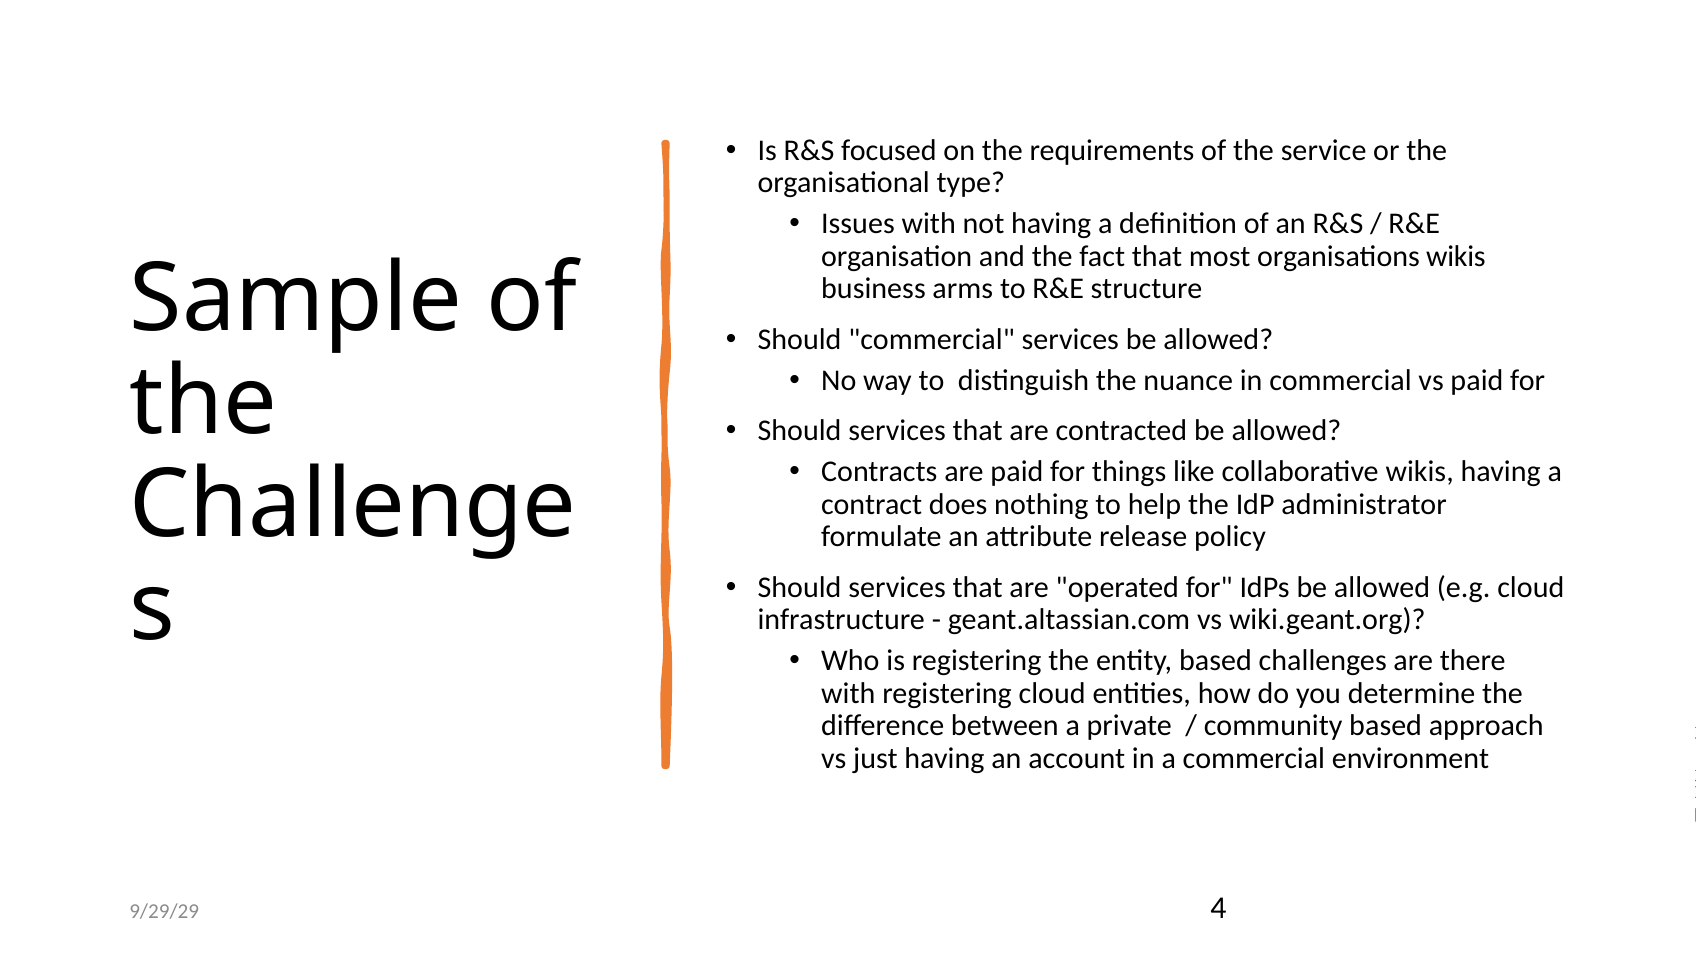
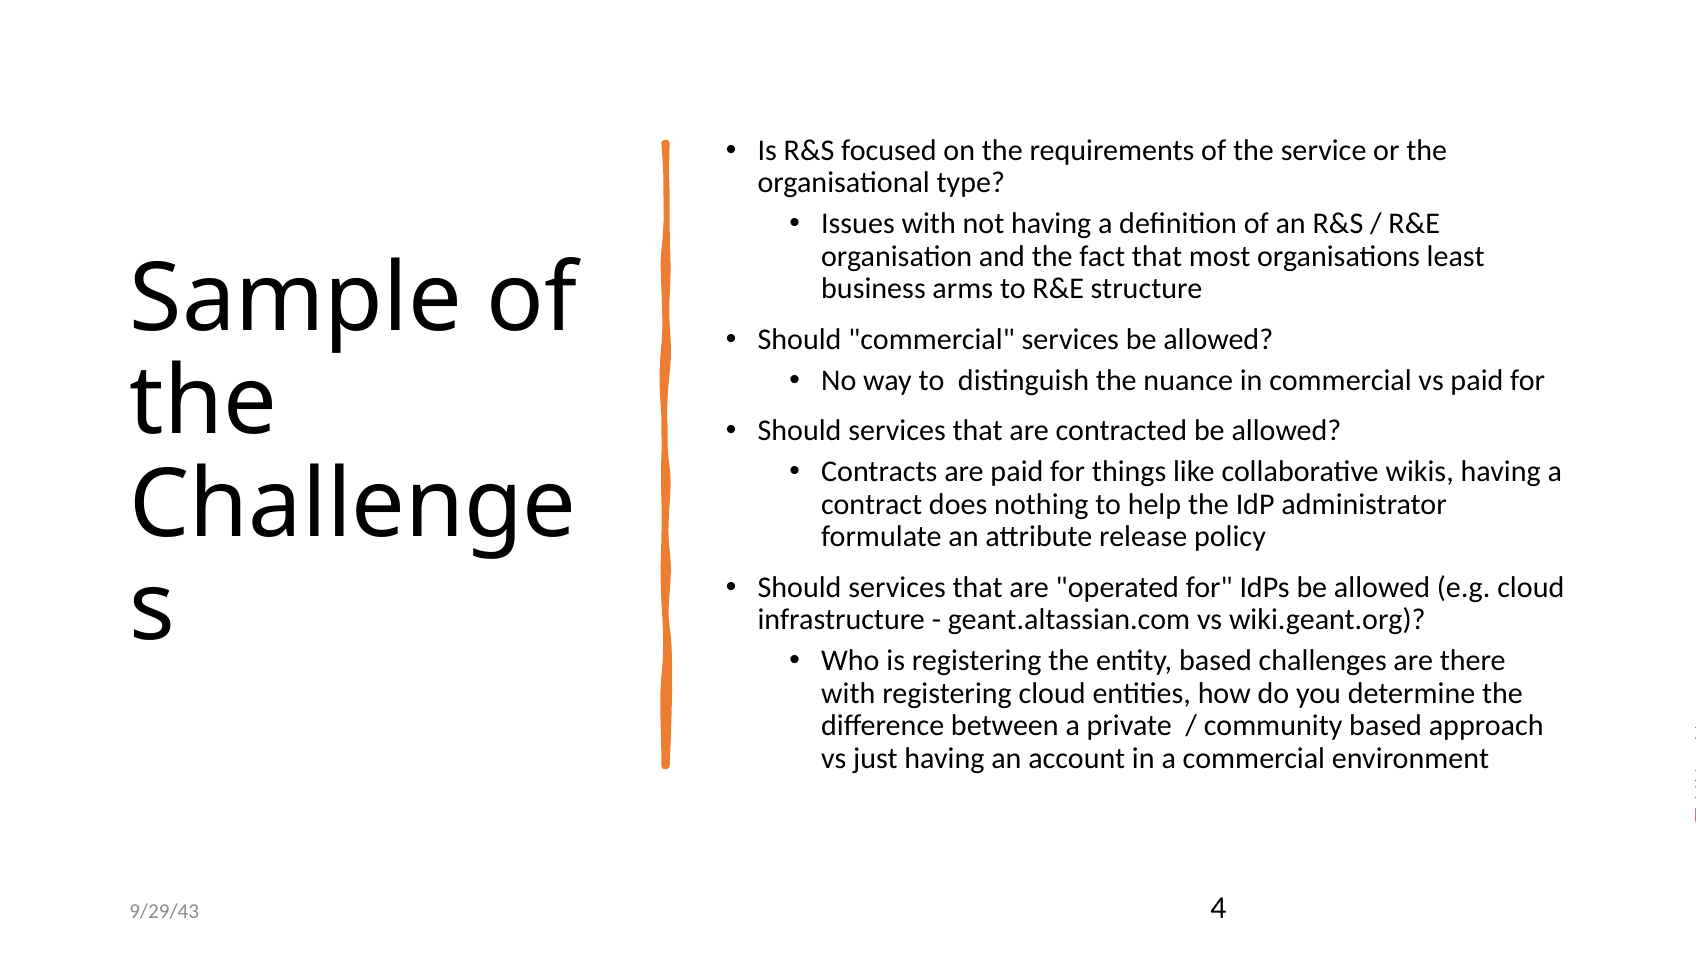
organisations wikis: wikis -> least (1456, 257)
9/29/29: 9/29/29 -> 9/29/43 (164, 911)
